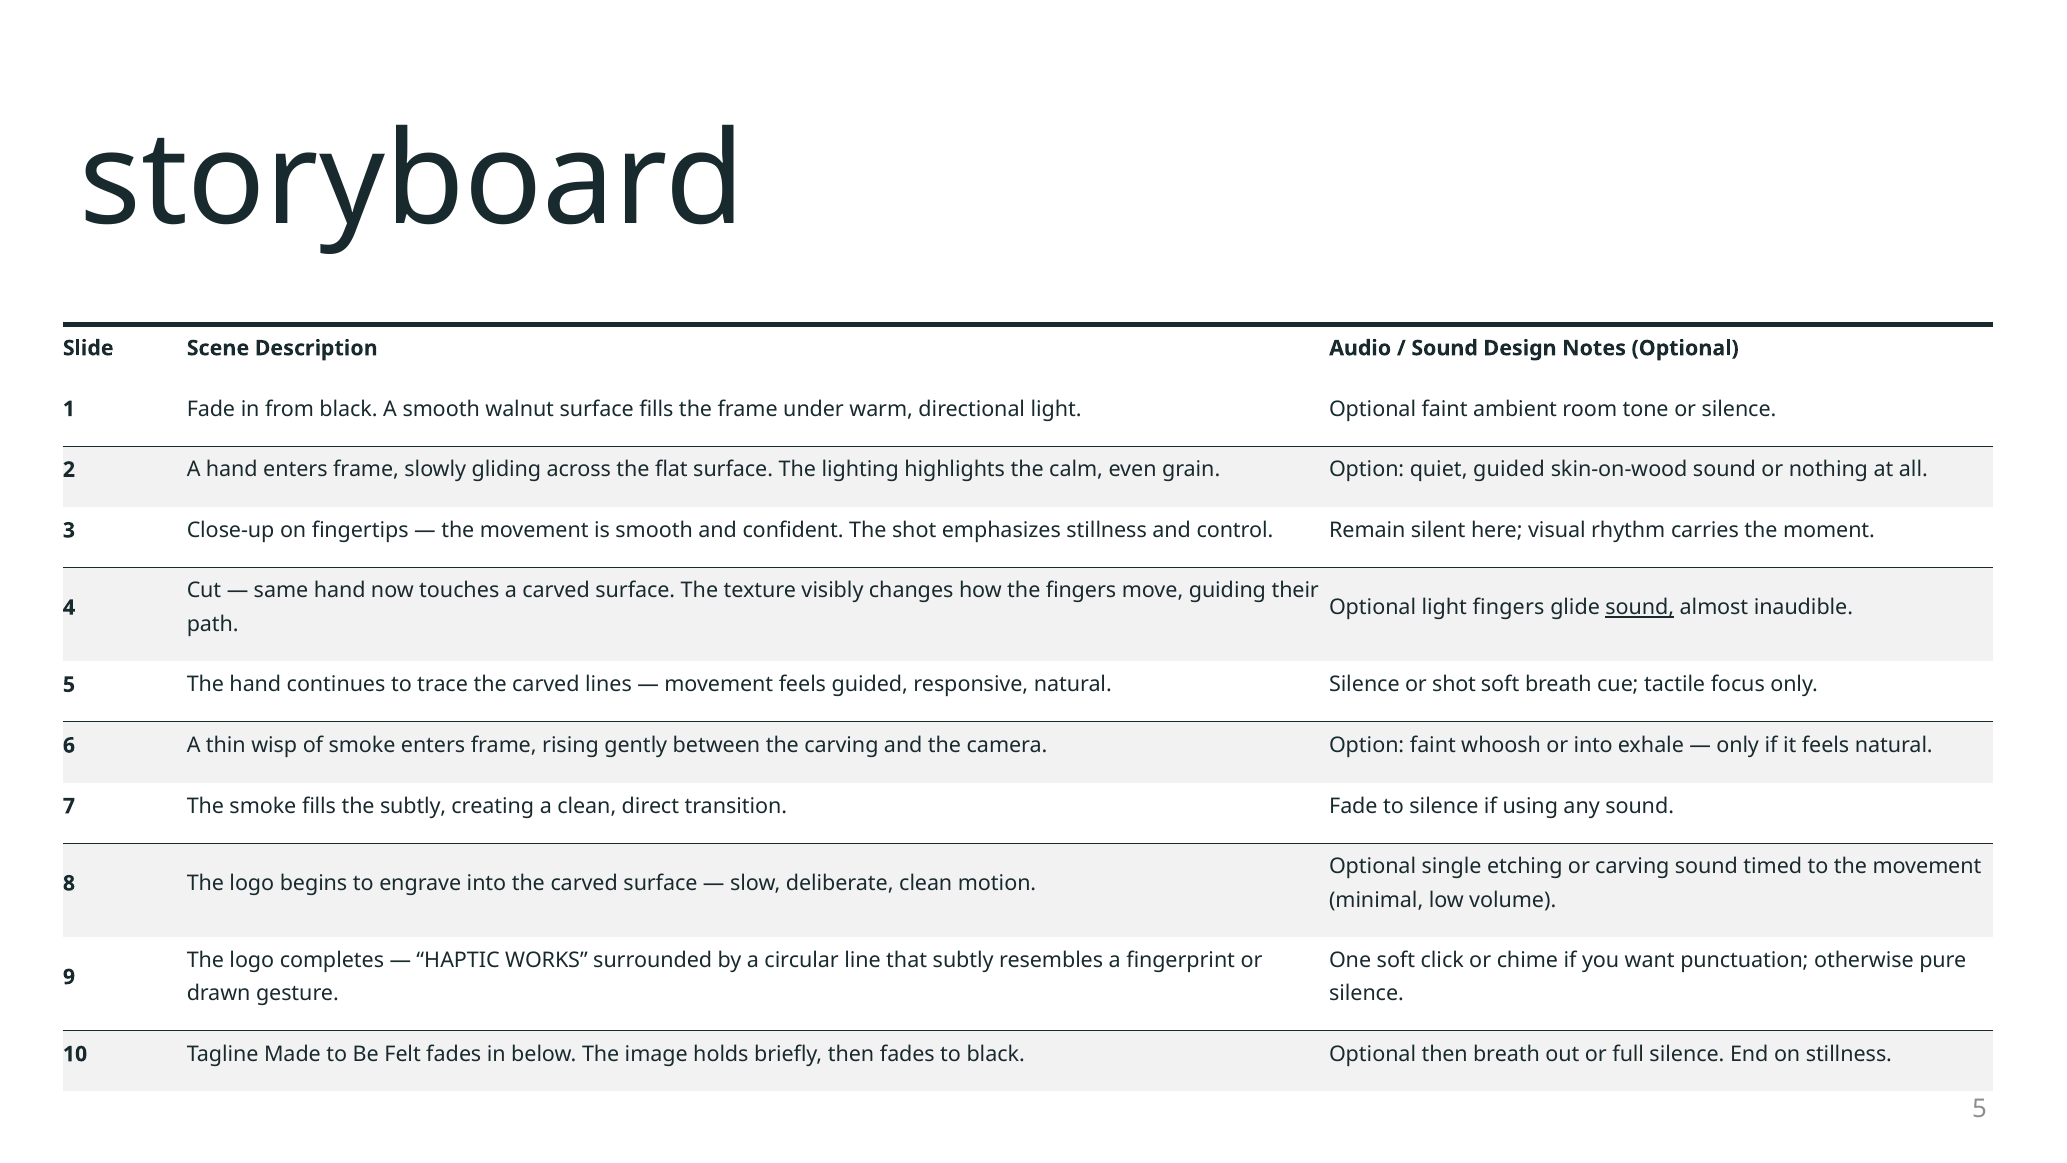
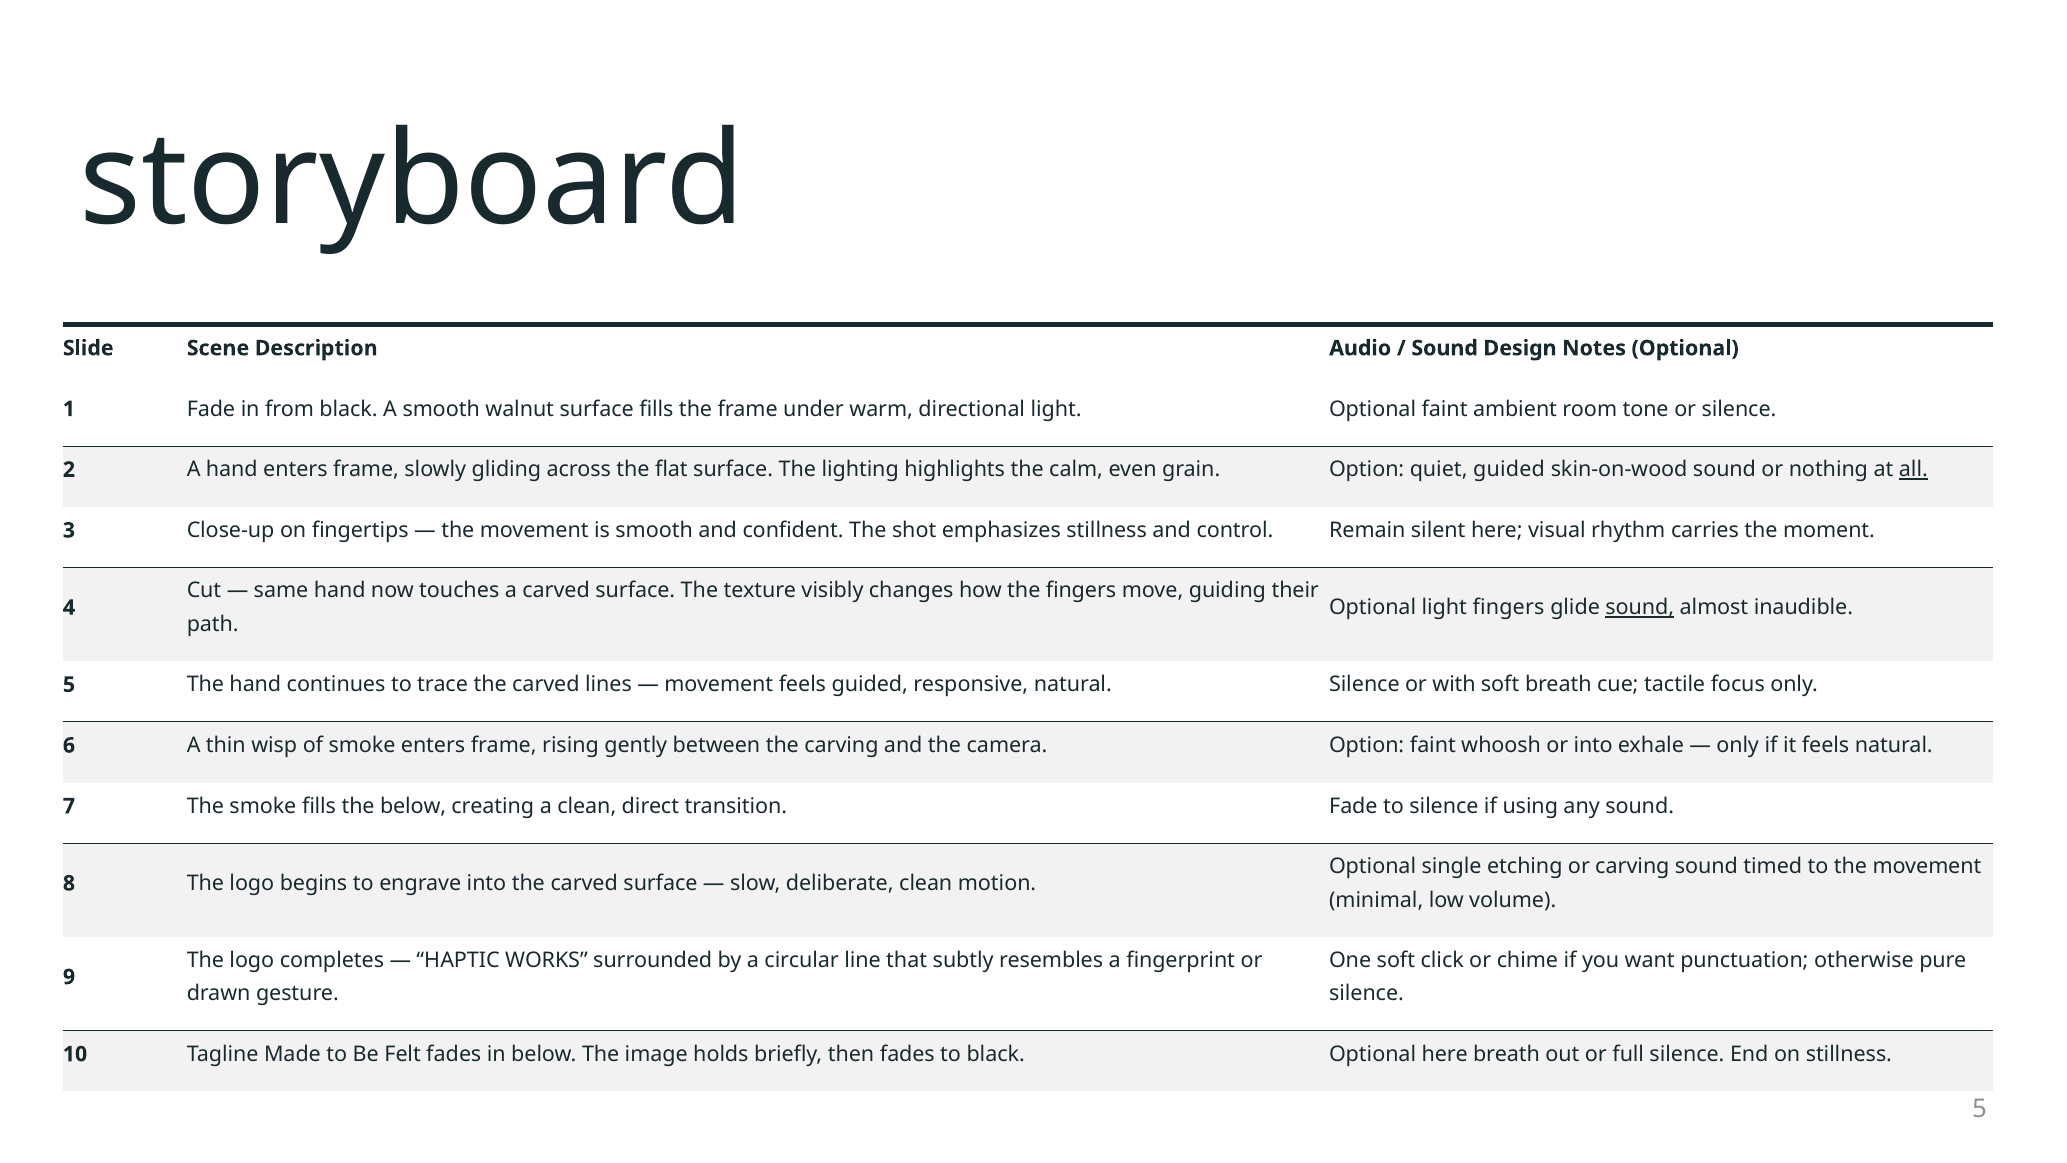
all underline: none -> present (1913, 470)
or shot: shot -> with (1454, 685)
the subtly: subtly -> below (413, 806)
Optional then: then -> here (1445, 1054)
